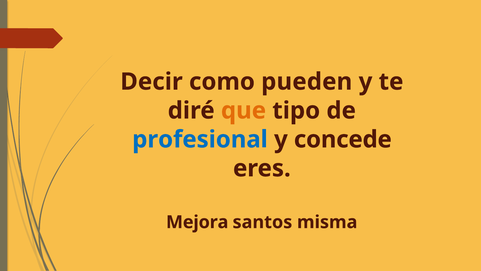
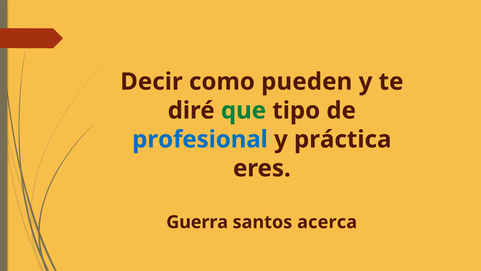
que colour: orange -> green (244, 110)
concede: concede -> práctica (343, 139)
Mejora: Mejora -> Guerra (197, 222)
misma: misma -> acerca (327, 222)
